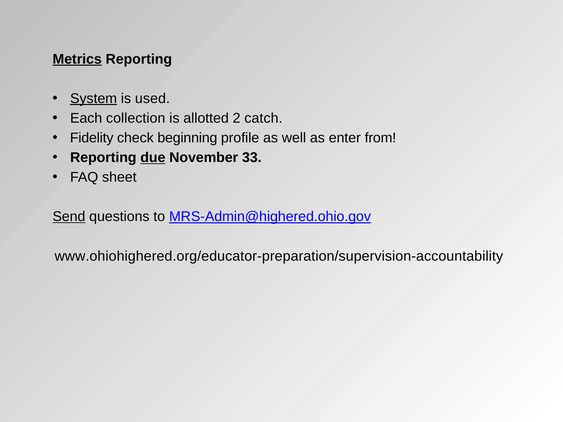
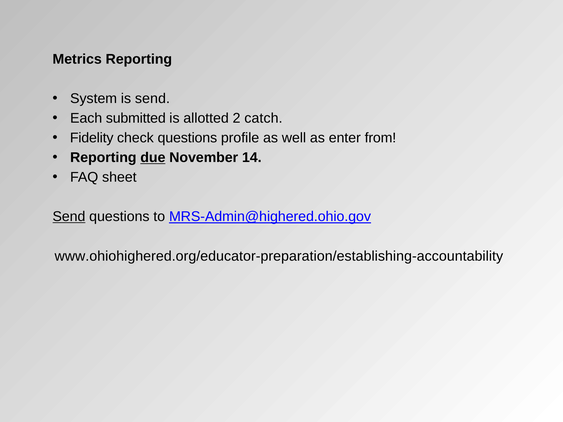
Metrics underline: present -> none (77, 59)
System underline: present -> none (94, 99)
is used: used -> send (152, 99)
collection: collection -> submitted (136, 118)
check beginning: beginning -> questions (187, 138)
33: 33 -> 14 (252, 158)
www.ohiohighered.org/educator-preparation/supervision-accountability: www.ohiohighered.org/educator-preparation/supervision-accountability -> www.ohiohighered.org/educator-preparation/establishing-accountability (279, 256)
